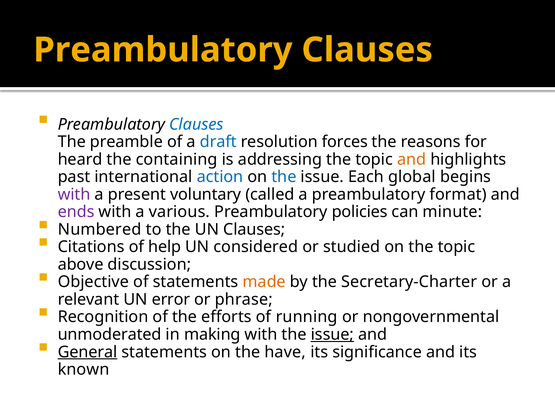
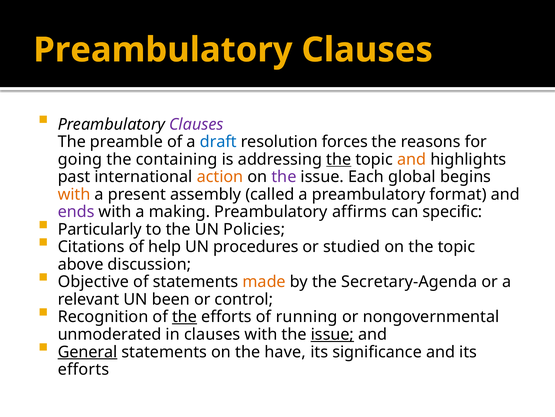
Clauses colour: blue -> purple (196, 124)
heard: heard -> going (80, 159)
the underline: none -> present (339, 159)
action colour: blue -> orange (220, 177)
the colour: blue -> purple (284, 177)
with colour: purple -> orange (74, 194)
voluntary: voluntary -> assembly (206, 194)
various: various -> making (180, 212)
policies: policies -> affirms (360, 212)
minute: minute -> specific (452, 212)
Numbered: Numbered -> Particularly (100, 229)
UN Clauses: Clauses -> Policies (254, 229)
considered: considered -> procedures (256, 246)
Secretary-Charter: Secretary-Charter -> Secretary-Agenda (409, 281)
error: error -> been (171, 299)
phrase: phrase -> control (244, 299)
the underline: none -> present (185, 316)
in making: making -> clauses (212, 334)
known: known -> efforts (84, 369)
